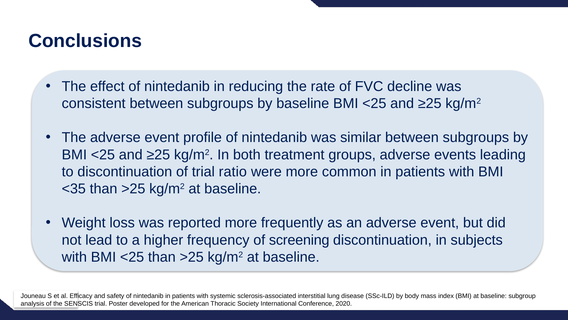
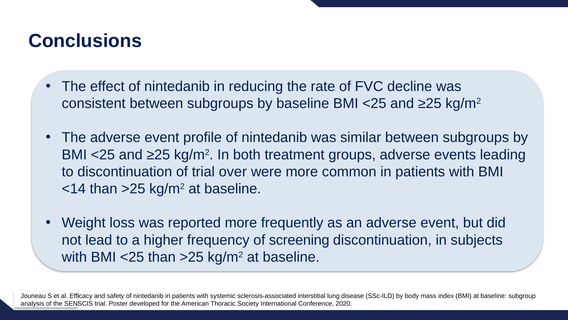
ratio: ratio -> over (233, 171)
<35: <35 -> <14 (74, 189)
